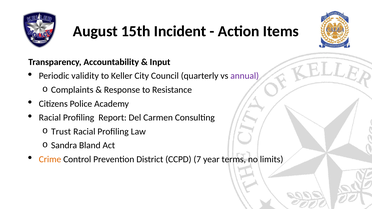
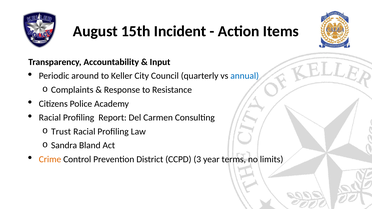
validity: validity -> around (85, 76)
annual colour: purple -> blue (245, 76)
7: 7 -> 3 (197, 159)
